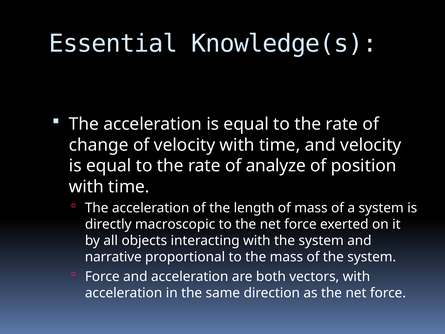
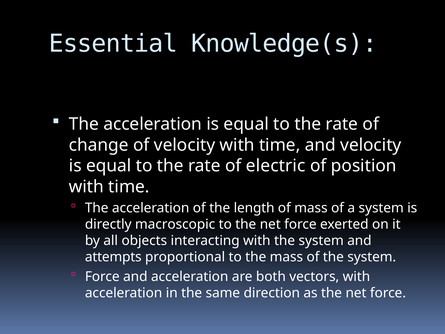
analyze: analyze -> electric (276, 166)
narrative: narrative -> attempts (113, 257)
